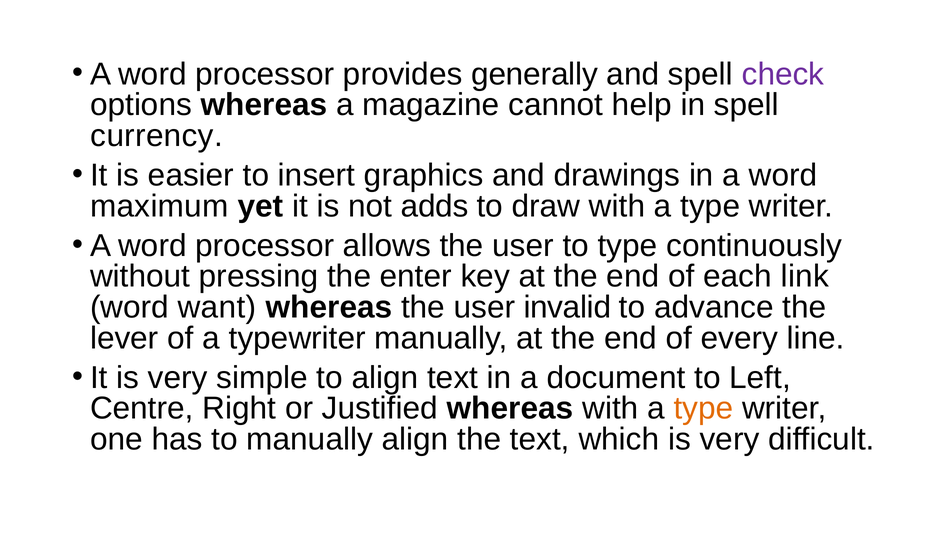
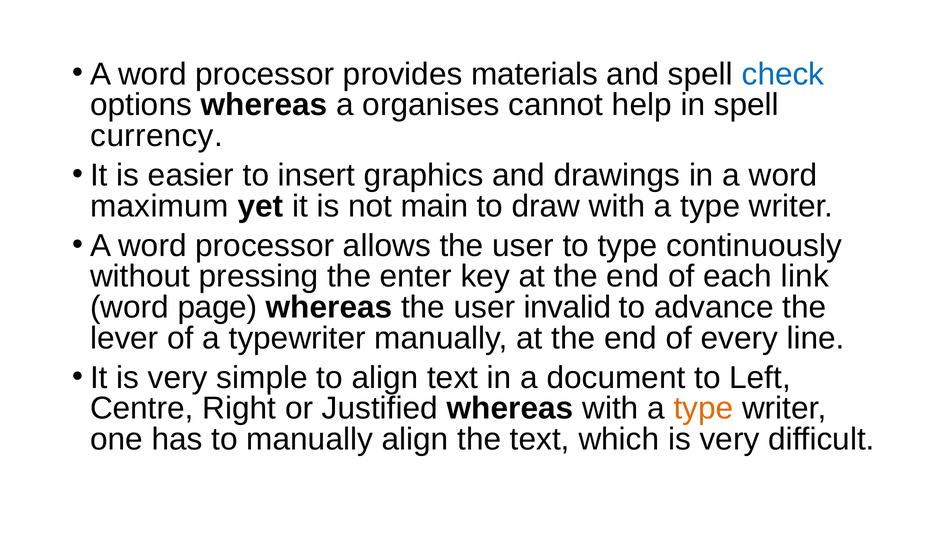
generally: generally -> materials (534, 74)
check colour: purple -> blue (783, 74)
magazine: magazine -> organises (431, 105)
adds: adds -> main (435, 206)
want: want -> page (217, 307)
